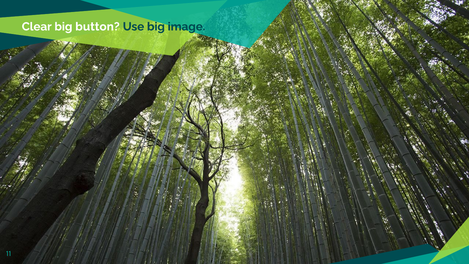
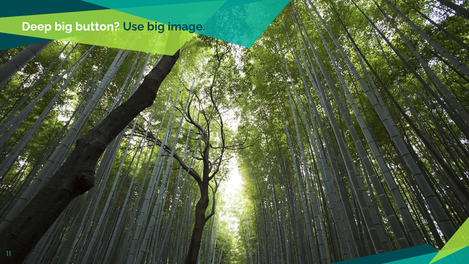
Clear: Clear -> Deep (37, 27)
